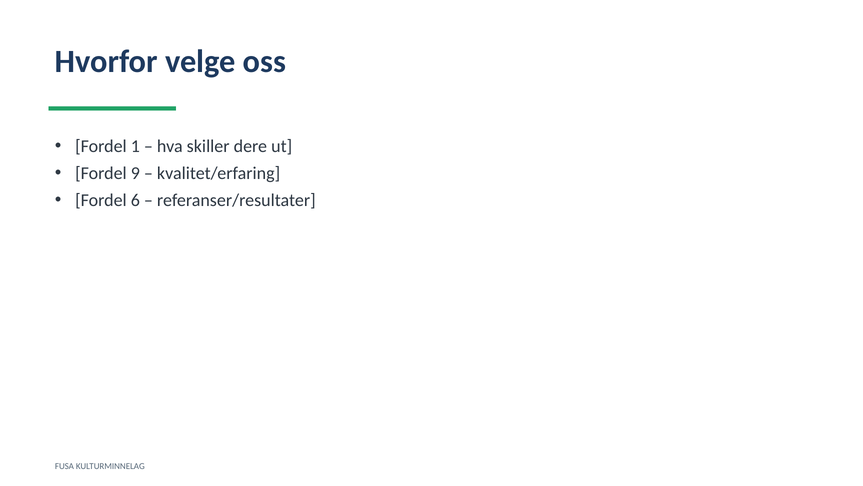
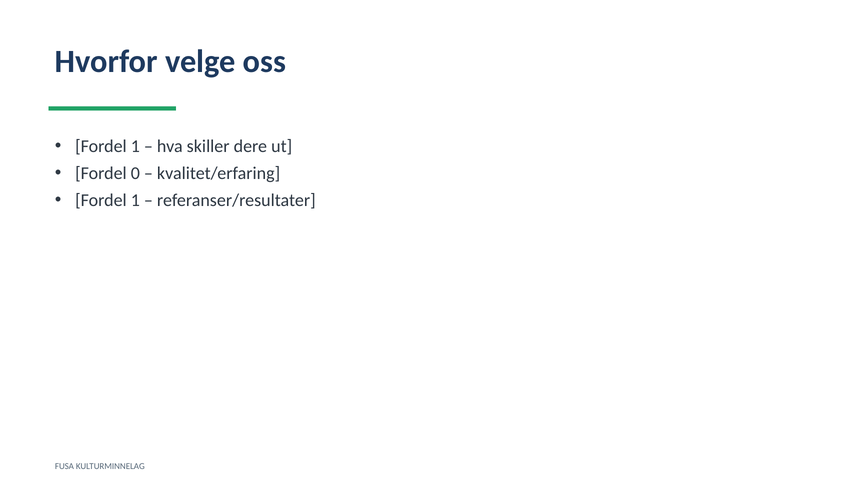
9: 9 -> 0 (135, 173)
6: 6 -> 1 (135, 200)
